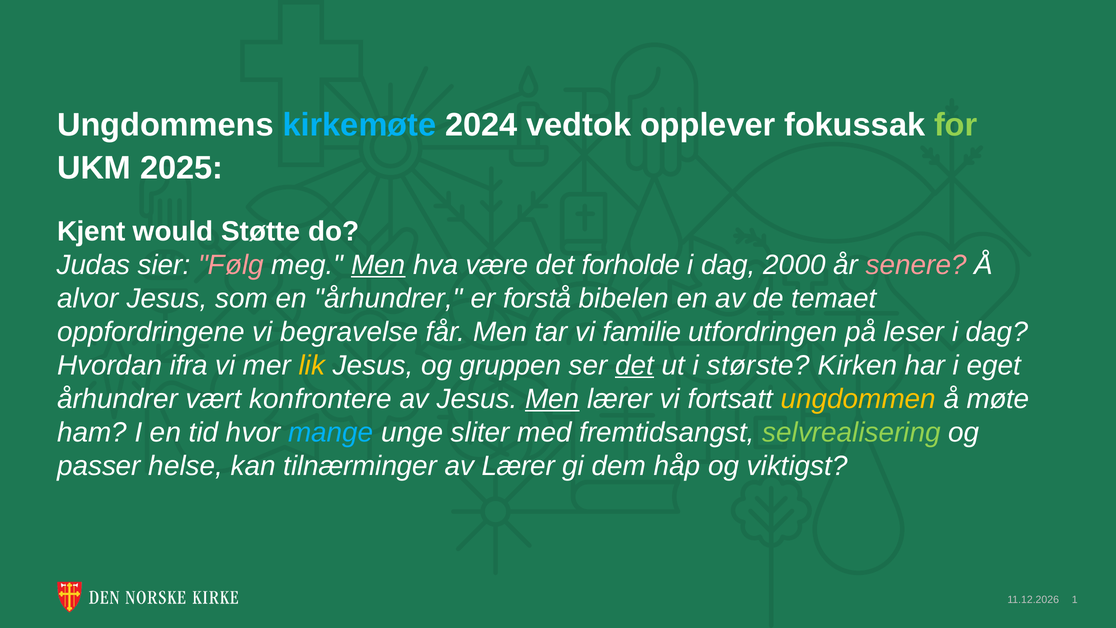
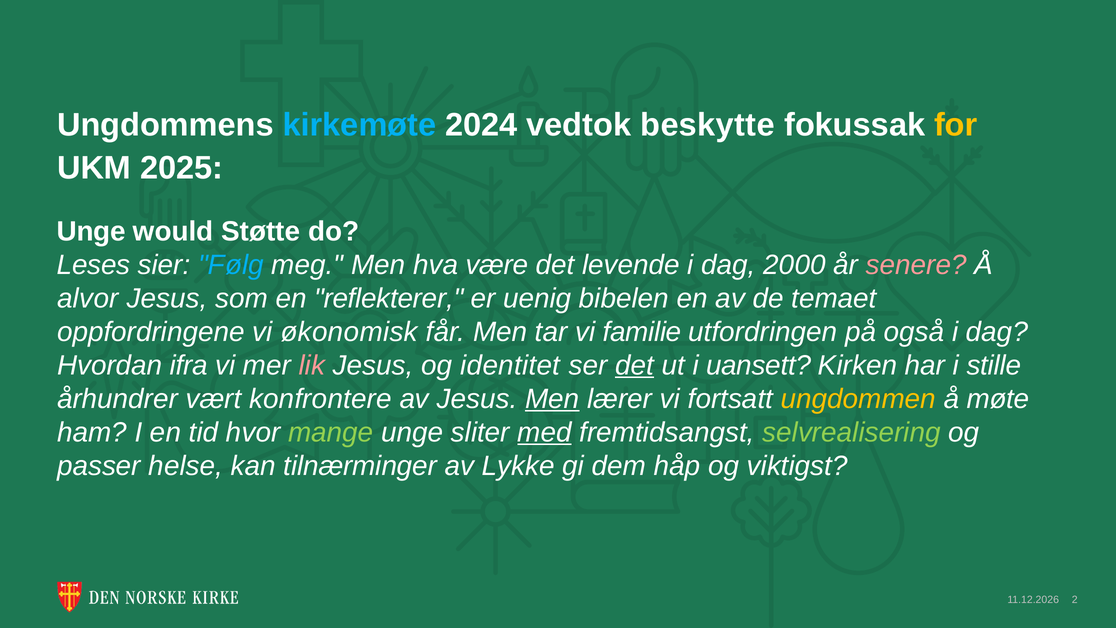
opplever: opplever -> beskytte (708, 125)
for colour: light green -> yellow (956, 125)
Kjent: Kjent -> Unge (91, 231)
Judas: Judas -> Leses (94, 265)
Følg colour: pink -> light blue (231, 265)
Men underline: present -> none (378, 265)
forholde: forholde -> levende (631, 265)
en århundrer: århundrer -> reflekterer (389, 298)
forstå: forstå -> uenig (537, 298)
begravelse: begravelse -> økonomisk (349, 332)
leser: leser -> også (914, 332)
lik colour: yellow -> pink (312, 365)
gruppen: gruppen -> identitet (510, 365)
største: største -> uansett (759, 365)
eget: eget -> stille (994, 365)
mange colour: light blue -> light green (331, 432)
med underline: none -> present (545, 432)
av Lærer: Lærer -> Lykke (518, 466)
1: 1 -> 2 (1075, 600)
